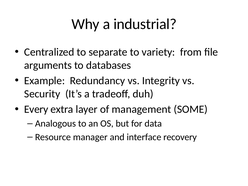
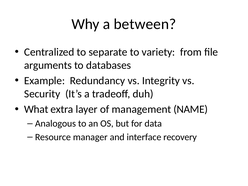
industrial: industrial -> between (145, 24)
Every: Every -> What (36, 109)
SOME: SOME -> NAME (191, 109)
